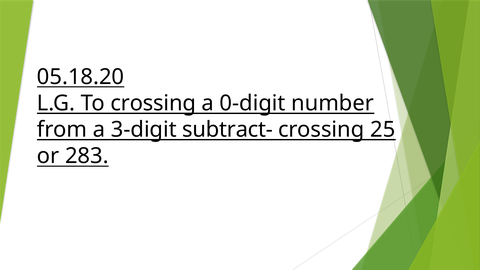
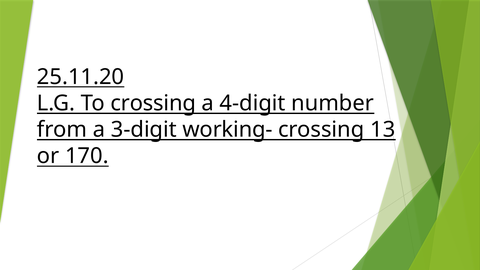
05.18.20: 05.18.20 -> 25.11.20 (81, 77)
0-digit: 0-digit -> 4-digit (252, 103)
subtract-: subtract- -> working- (228, 130)
25: 25 -> 13 (383, 130)
283: 283 -> 170 (87, 156)
